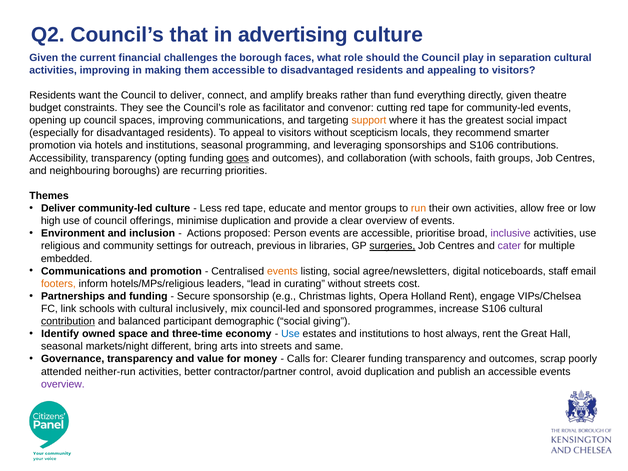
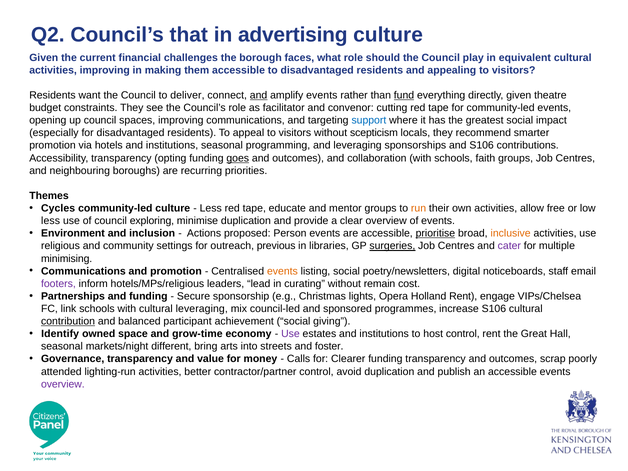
separation: separation -> equivalent (525, 58)
and underline: none -> present (259, 95)
amplify breaks: breaks -> events (322, 95)
fund underline: none -> present (404, 95)
support colour: orange -> blue (369, 120)
Deliver: Deliver -> Cycles (58, 208)
high: high -> less (51, 221)
offerings: offerings -> exploring (152, 221)
prioritise underline: none -> present (435, 233)
inclusive colour: purple -> orange (511, 233)
embedded: embedded -> minimising (67, 259)
agree/newsletters: agree/newsletters -> poetry/newsletters (406, 271)
footers colour: orange -> purple (58, 284)
without streets: streets -> remain (380, 284)
cultural inclusively: inclusively -> leveraging (202, 309)
demographic: demographic -> achievement (244, 321)
three-time: three-time -> grow-time (197, 334)
Use colour: blue -> purple (290, 334)
host always: always -> control (463, 334)
same: same -> foster (329, 346)
neither-run: neither-run -> lighting-run (110, 372)
